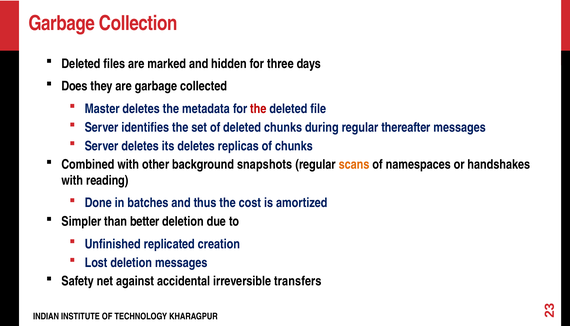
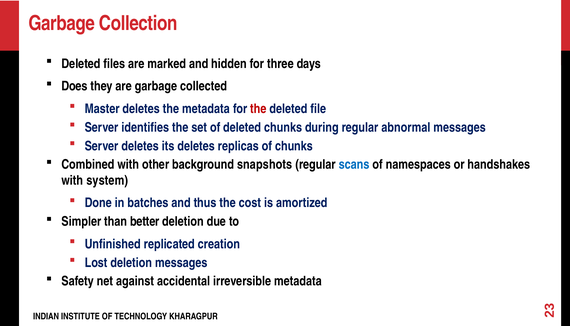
thereafter: thereafter -> abnormal (406, 127)
scans colour: orange -> blue (354, 164)
reading: reading -> system (107, 180)
irreversible transfers: transfers -> metadata (298, 281)
